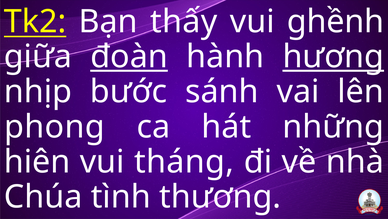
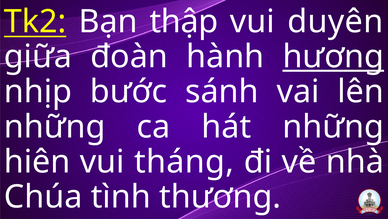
thấy: thấy -> thập (184, 22)
ghềnh: ghềnh -> duyên (335, 22)
đoàn underline: present -> none (129, 57)
phong: phong -> những (55, 126)
